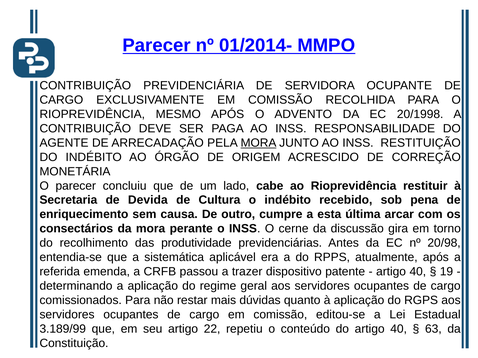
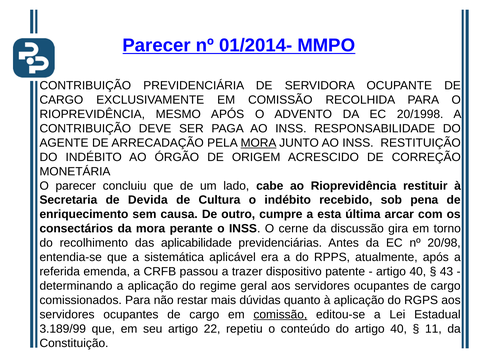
produtividade: produtividade -> aplicabilidade (196, 243)
19: 19 -> 43 (446, 272)
comissão underline: none -> present (280, 315)
63: 63 -> 11 (433, 329)
